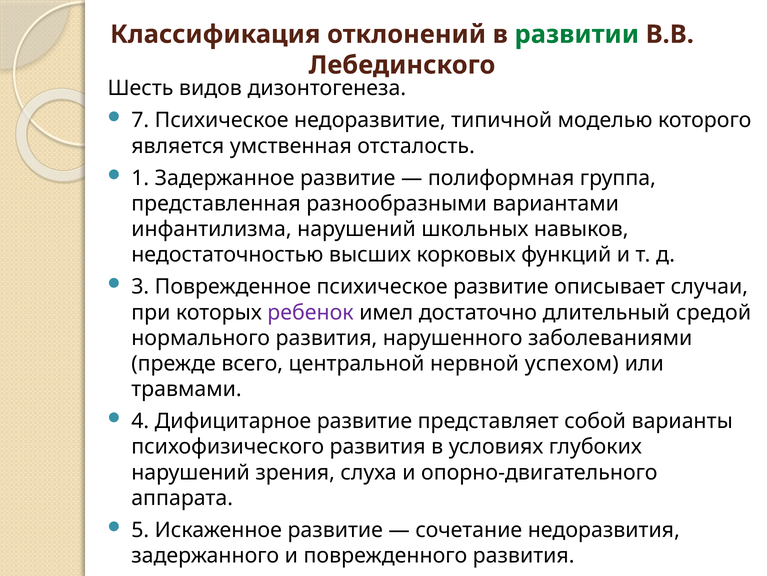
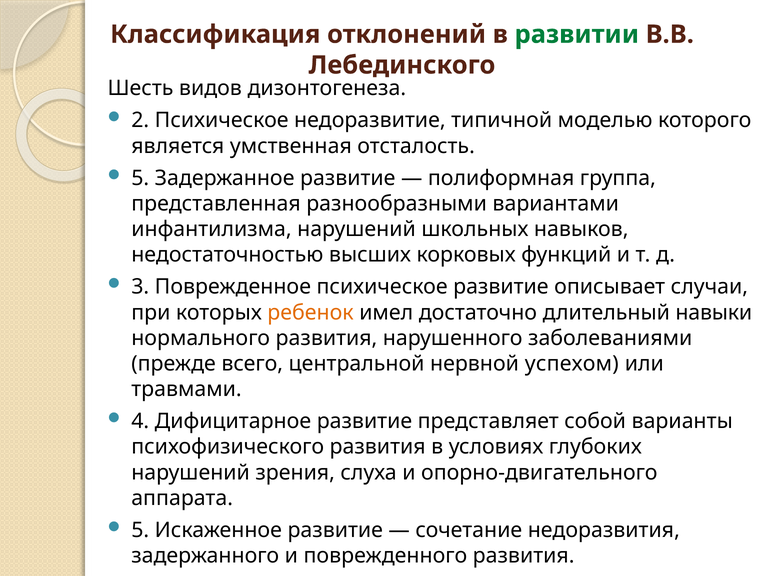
7: 7 -> 2 (140, 120)
1: 1 -> 5 (140, 178)
ребенок colour: purple -> orange (310, 312)
средой: средой -> навыки (714, 312)
